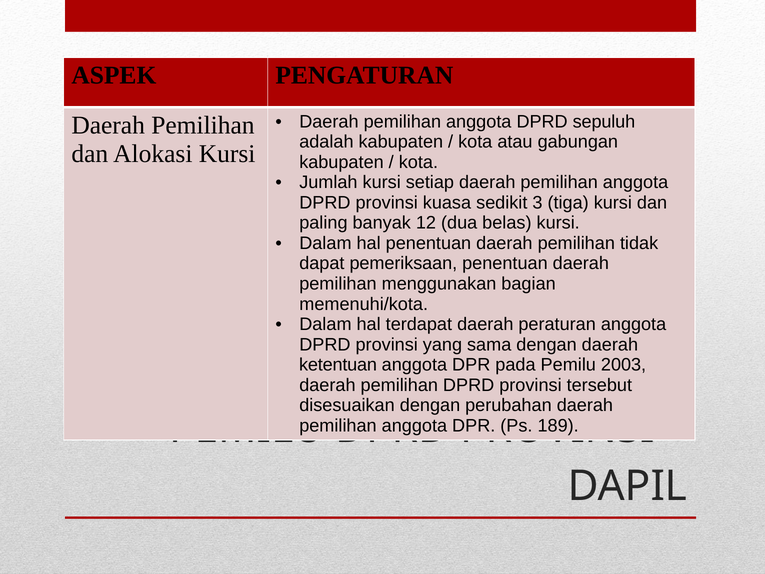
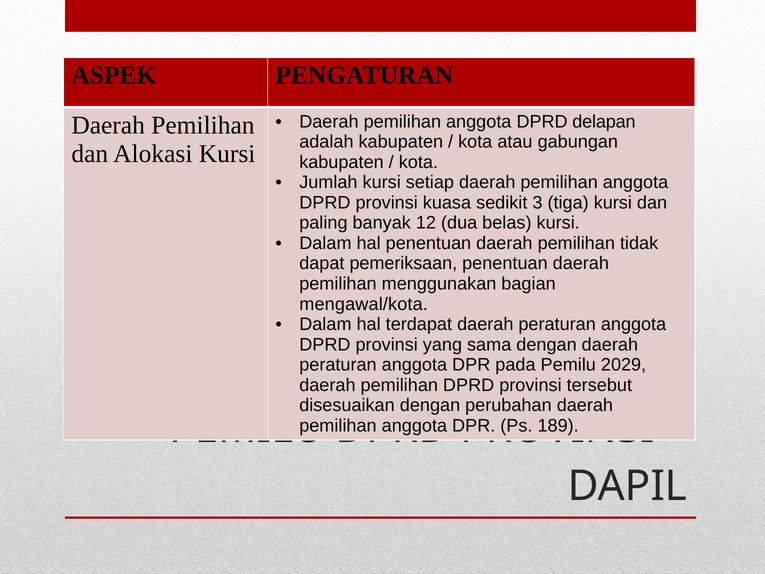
sepuluh: sepuluh -> delapan (604, 122)
memenuhi/kota: memenuhi/kota -> mengawal/kota (364, 304)
ketentuan: ketentuan -> peraturan (338, 365)
2003: 2003 -> 2029 (624, 365)
